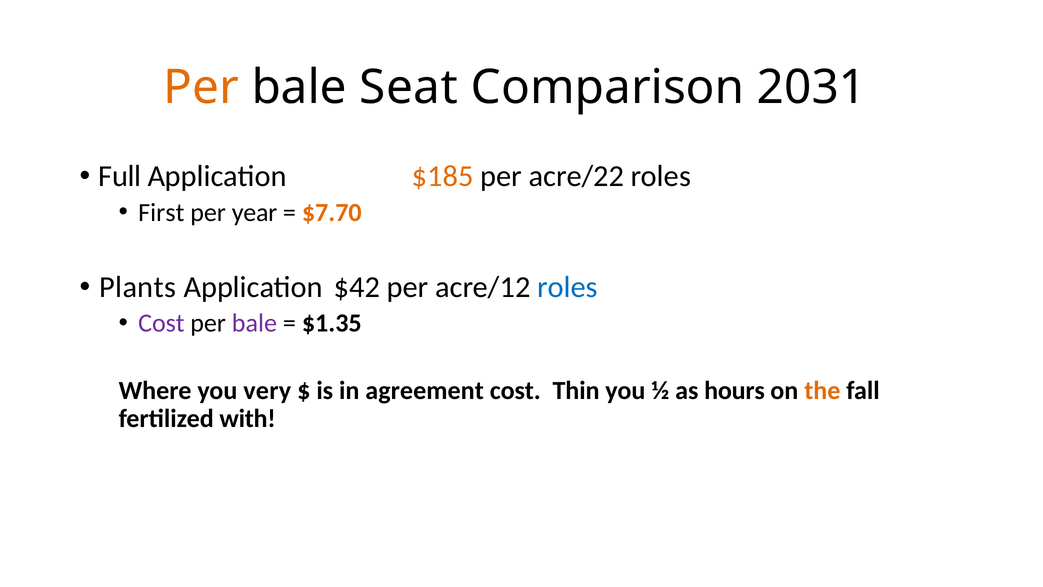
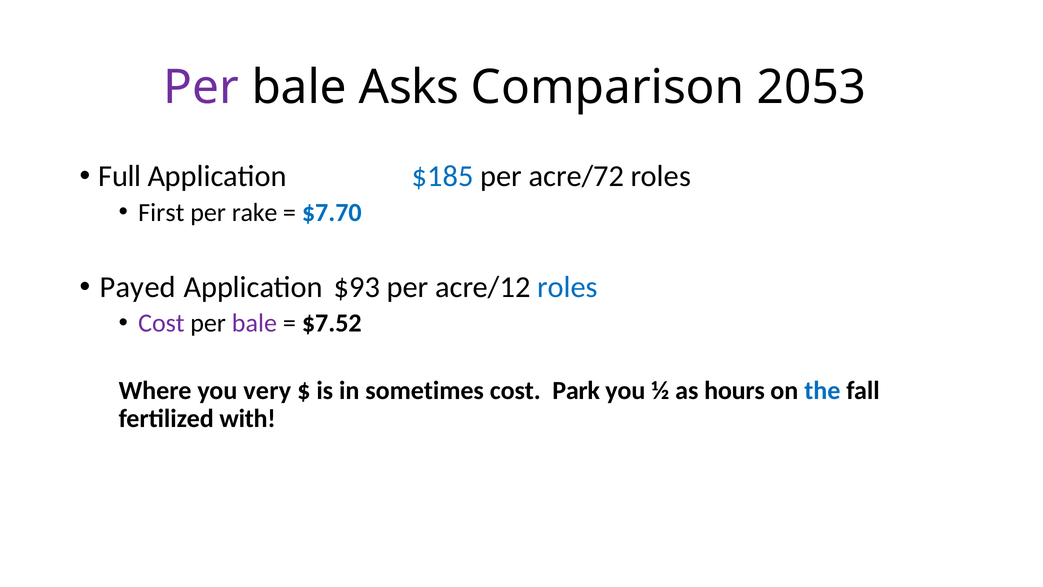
Per colour: orange -> purple (201, 88)
Seat: Seat -> Asks (409, 88)
2031: 2031 -> 2053 (812, 88)
$185 colour: orange -> blue (443, 176)
acre/22: acre/22 -> acre/72 (576, 176)
year: year -> rake (255, 212)
$7.70 colour: orange -> blue (332, 212)
Plants: Plants -> Payed (138, 287)
$42: $42 -> $93 (357, 287)
$1.35: $1.35 -> $7.52 (332, 323)
agreement: agreement -> sometimes (425, 390)
Thin: Thin -> Park (576, 390)
the colour: orange -> blue (822, 390)
